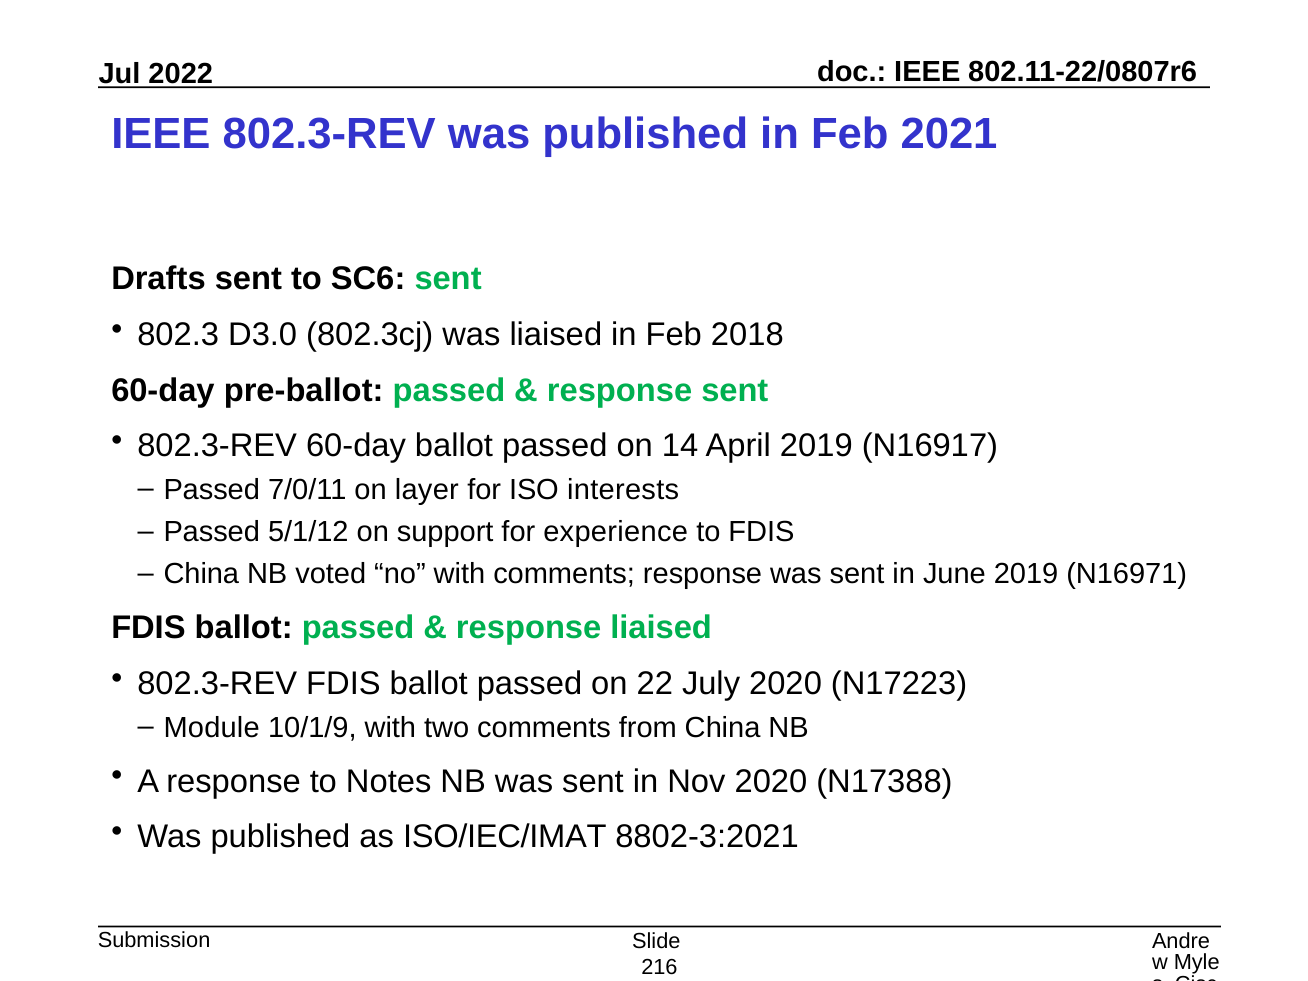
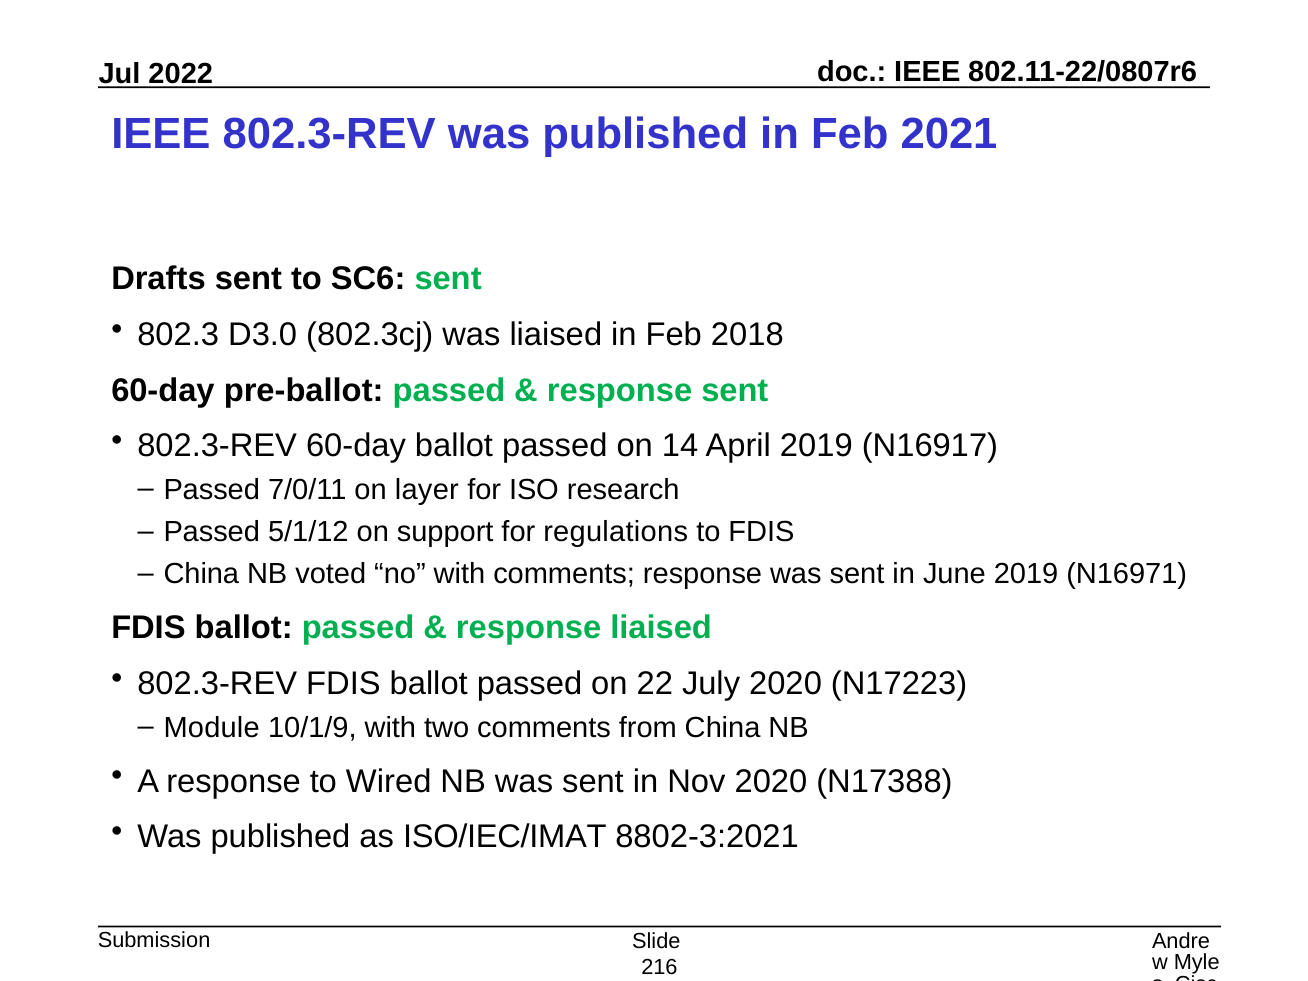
interests: interests -> research (623, 490)
experience: experience -> regulations (616, 532)
Notes: Notes -> Wired (389, 781)
